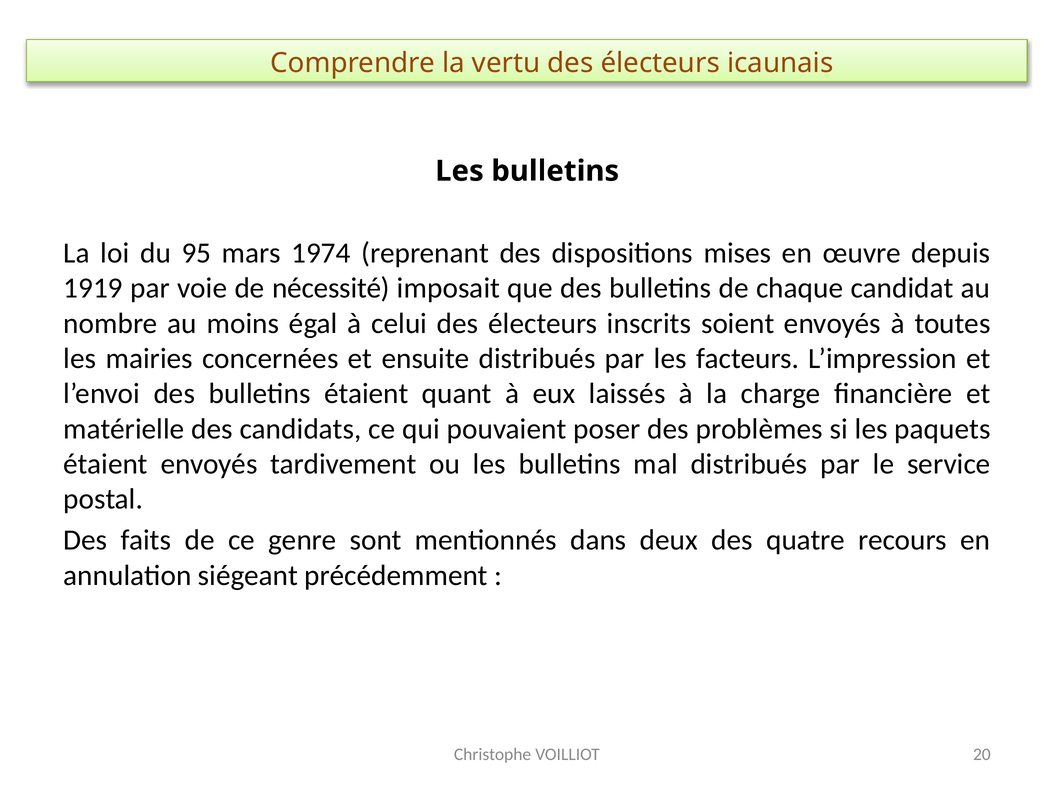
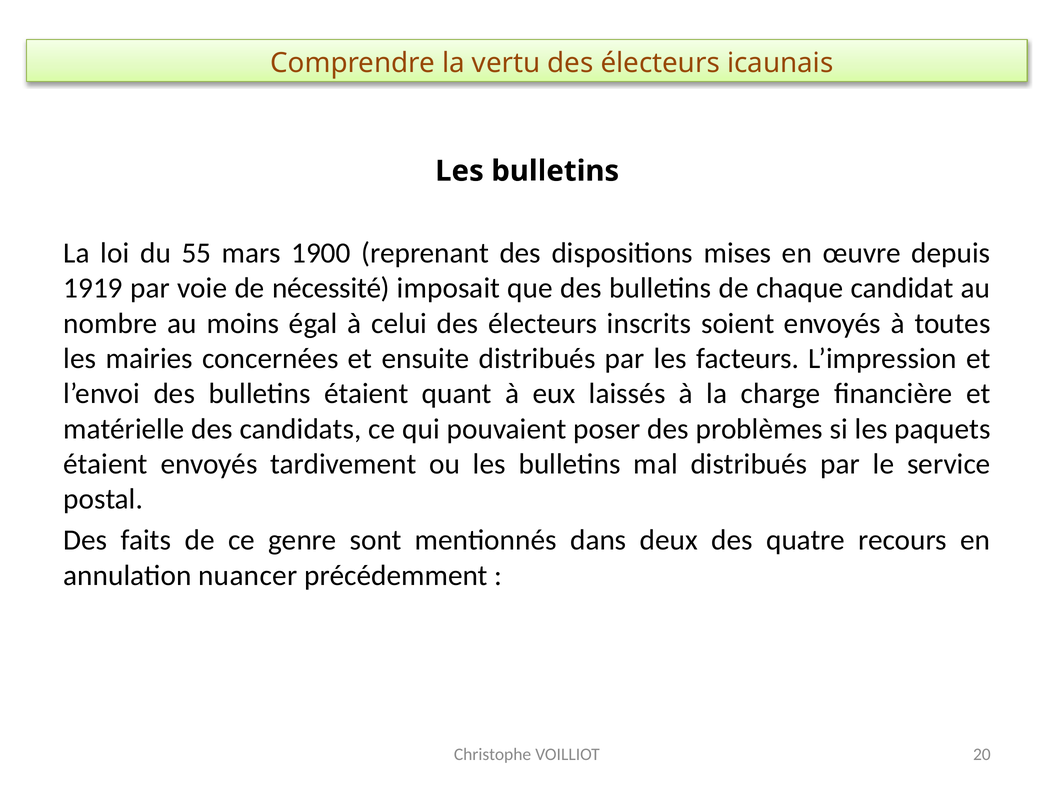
95: 95 -> 55 (196, 253)
1974: 1974 -> 1900 (321, 253)
siégeant: siégeant -> nuancer (248, 576)
